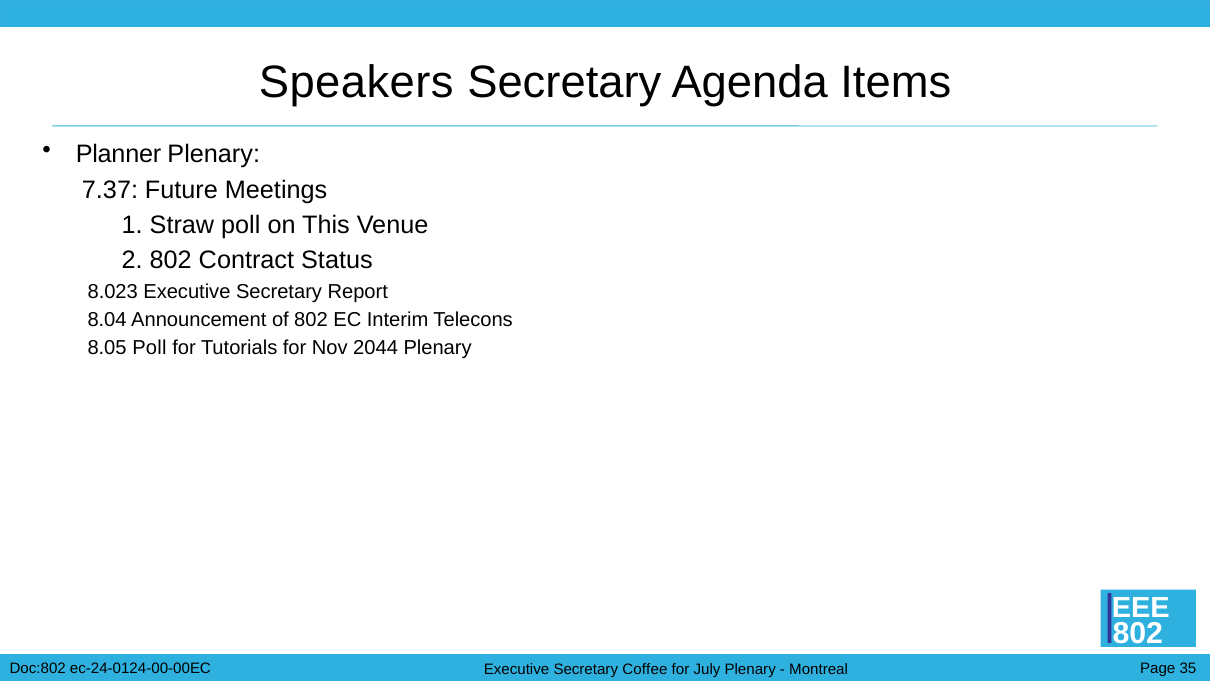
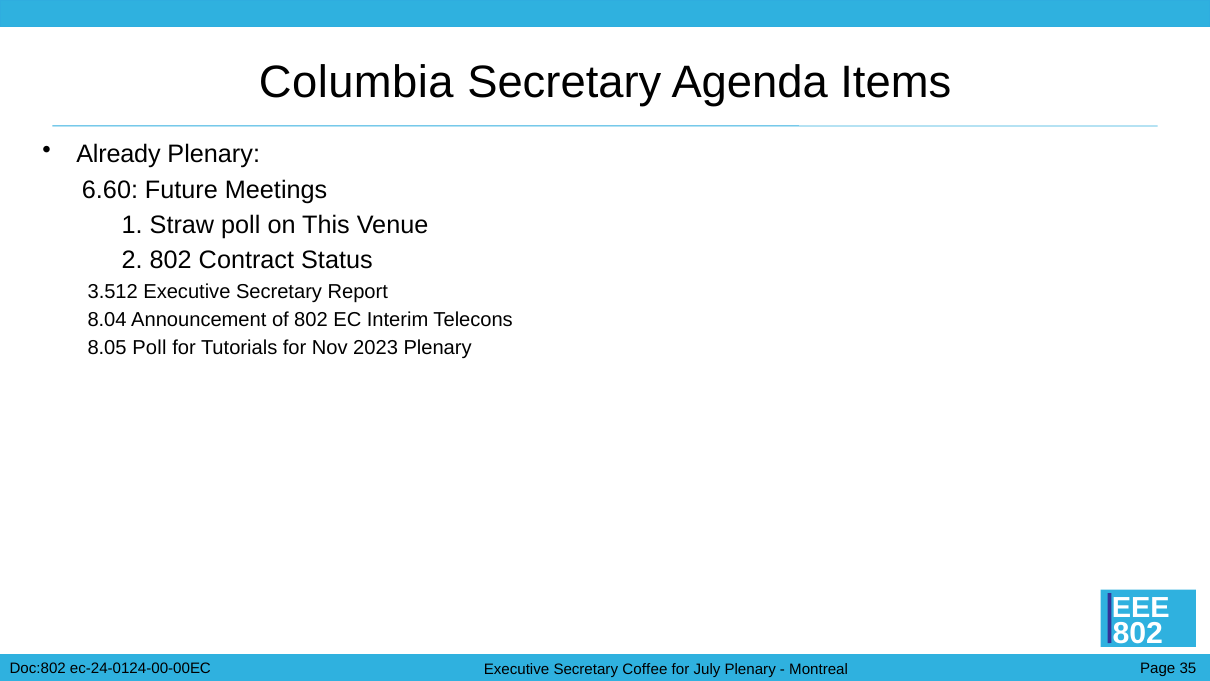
Speakers: Speakers -> Columbia (356, 83)
Planner: Planner -> Already (118, 155)
7.37: 7.37 -> 6.60 (110, 190)
8.023: 8.023 -> 3.512 (113, 291)
2044: 2044 -> 2023 (376, 348)
